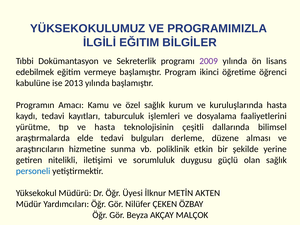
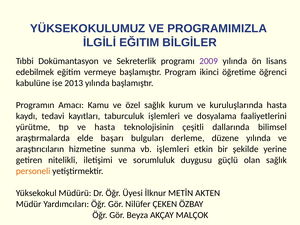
elde tedavi: tedavi -> başarı (112, 138)
düzene alması: alması -> yılında (258, 138)
vb poliklinik: poliklinik -> işlemleri (173, 149)
personeli colour: blue -> orange (33, 171)
